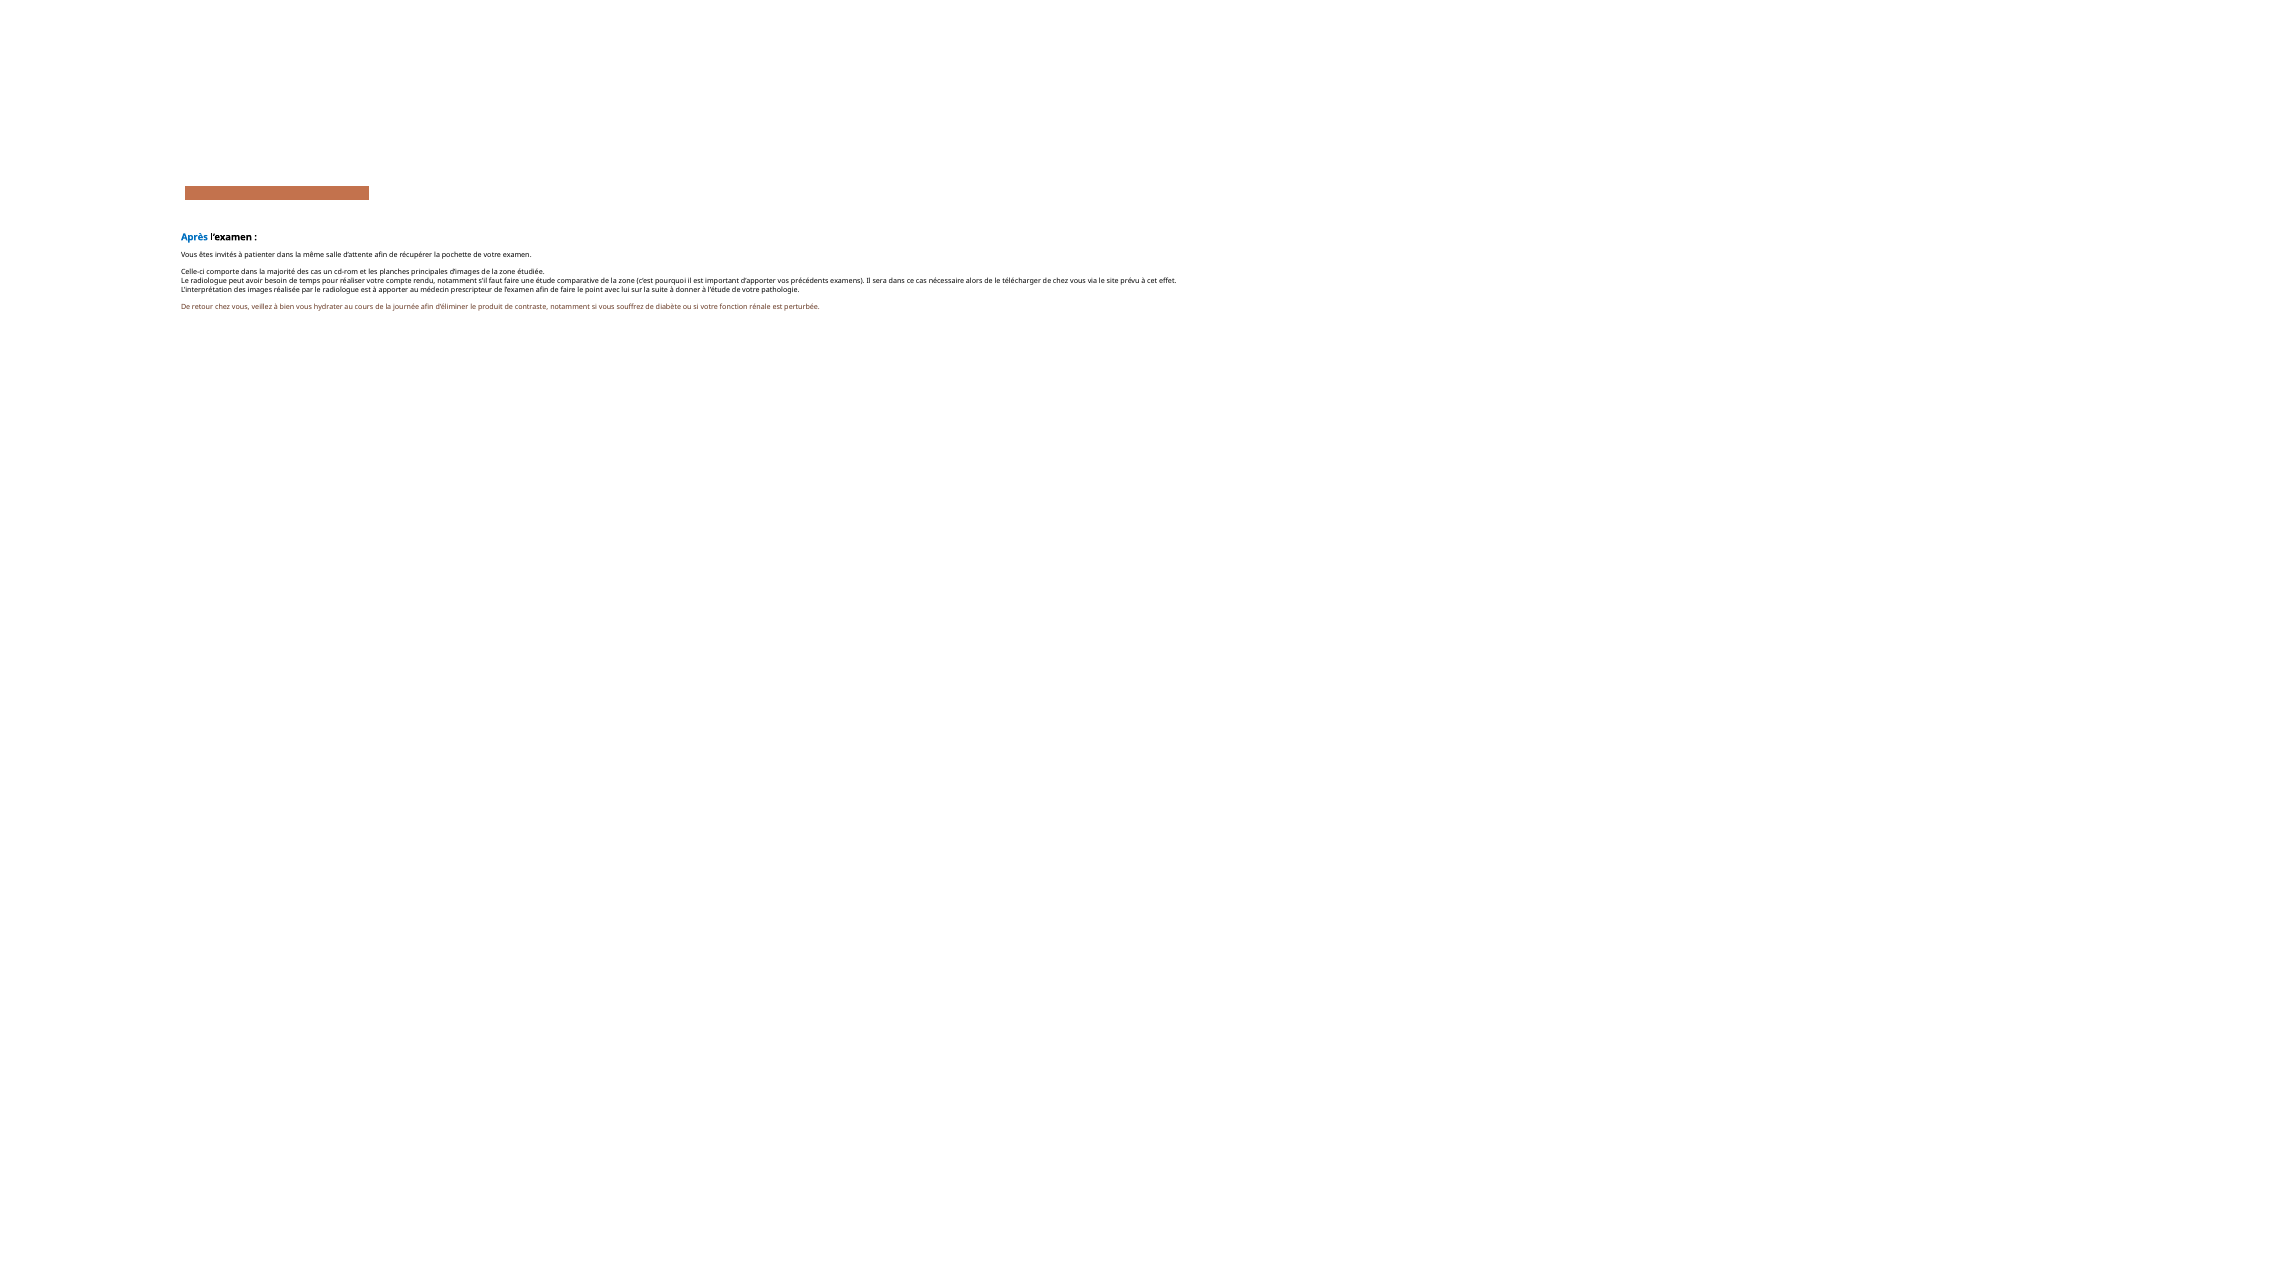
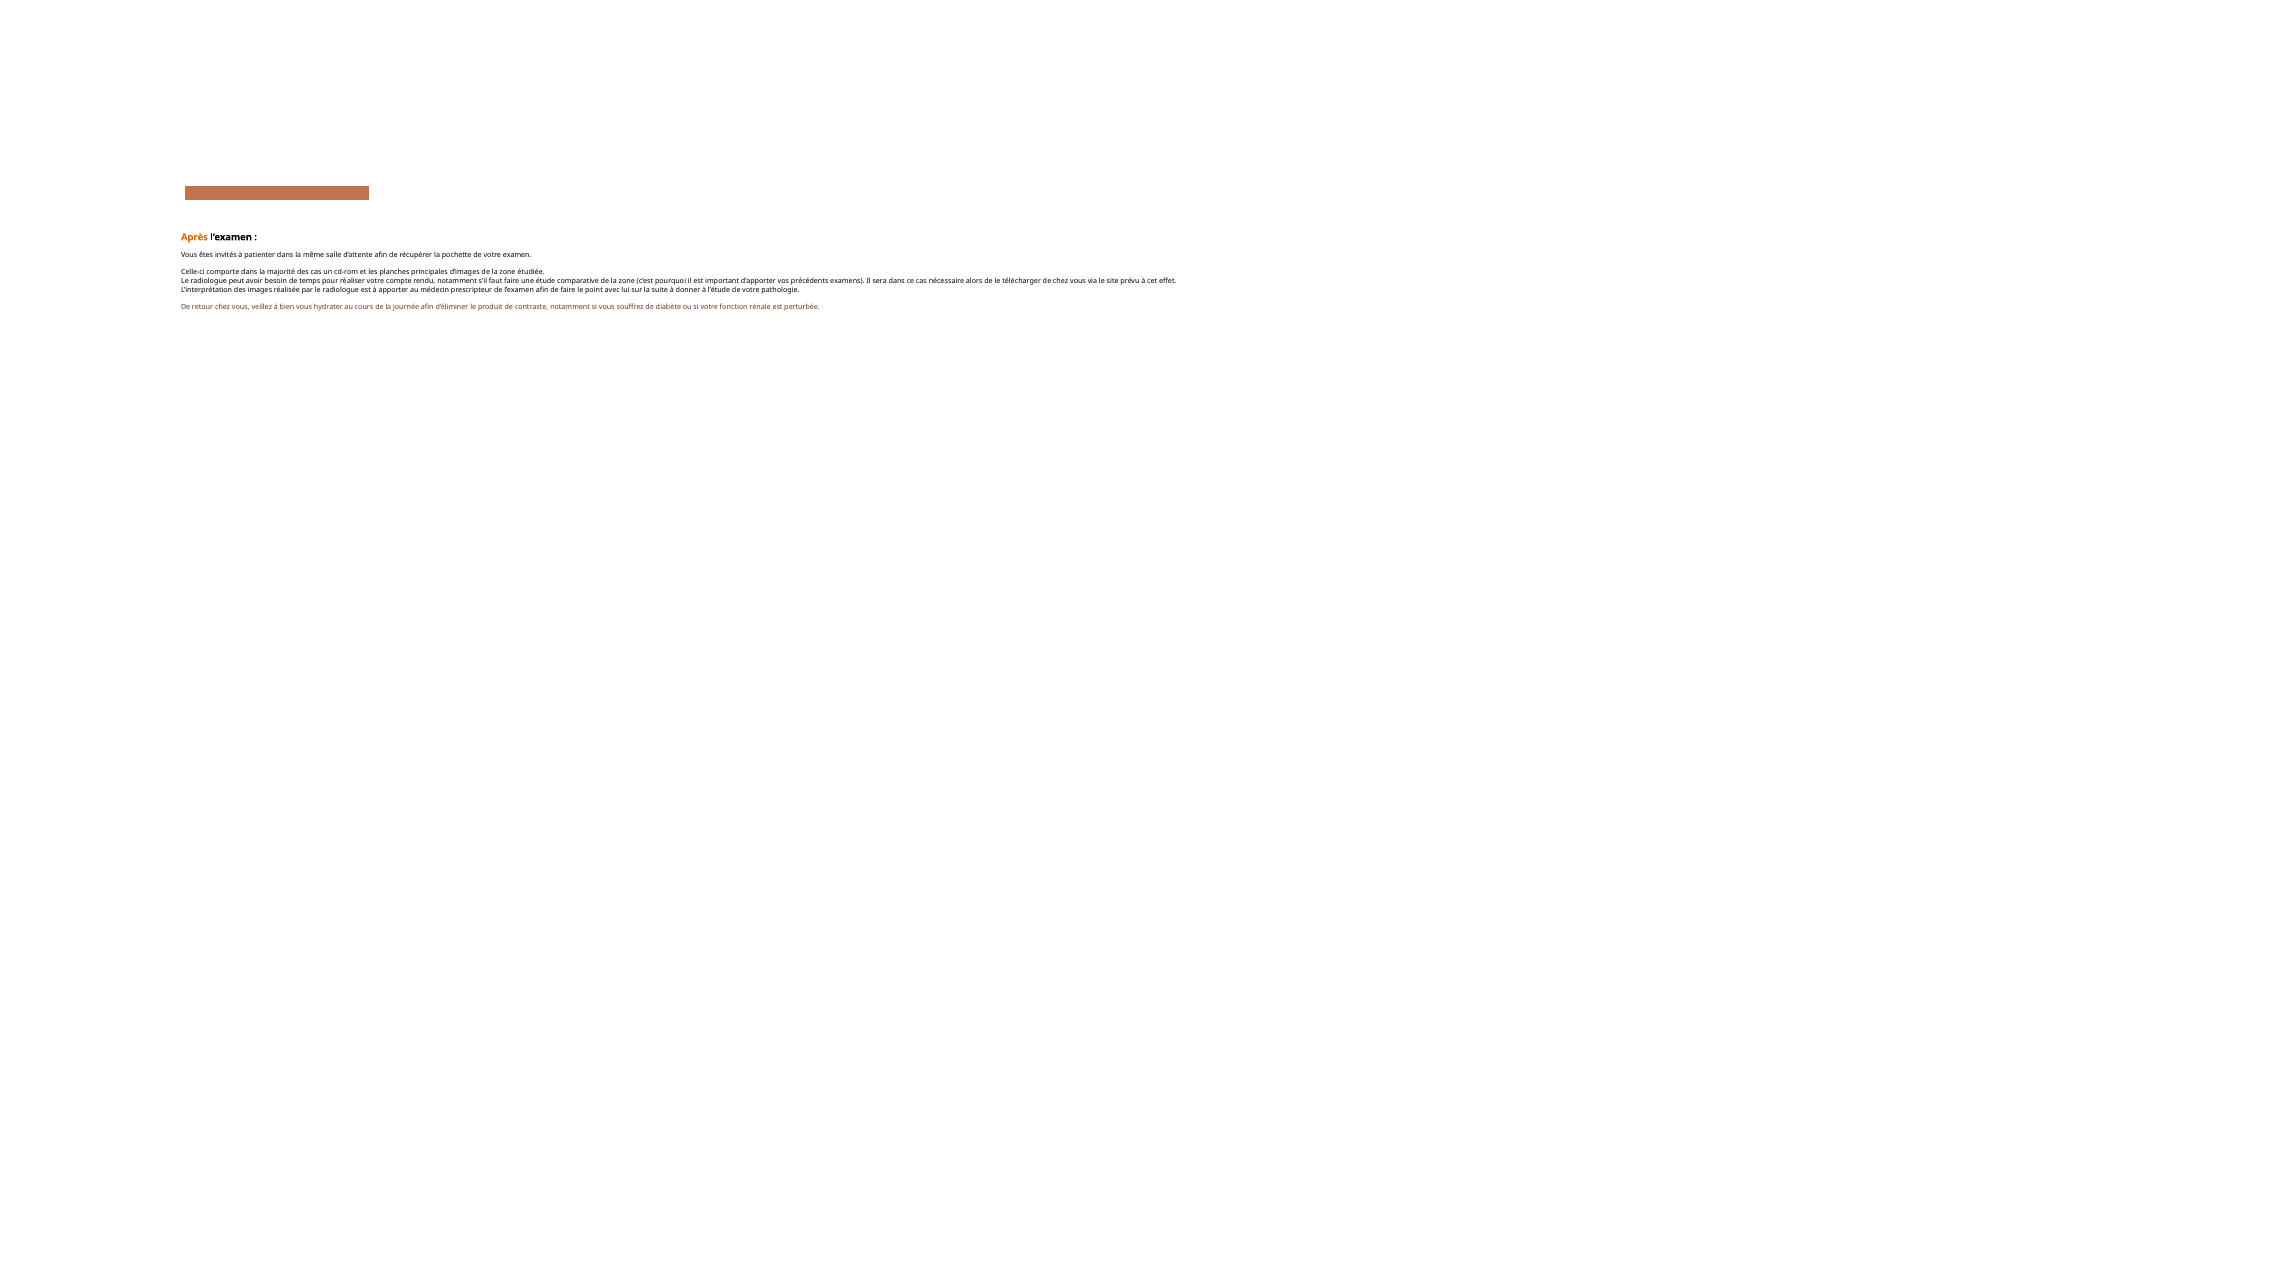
Après colour: blue -> orange (194, 237)
